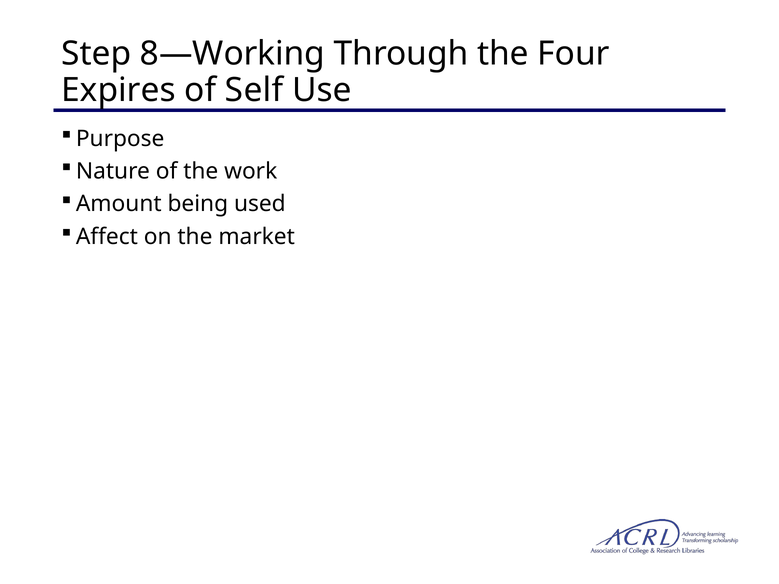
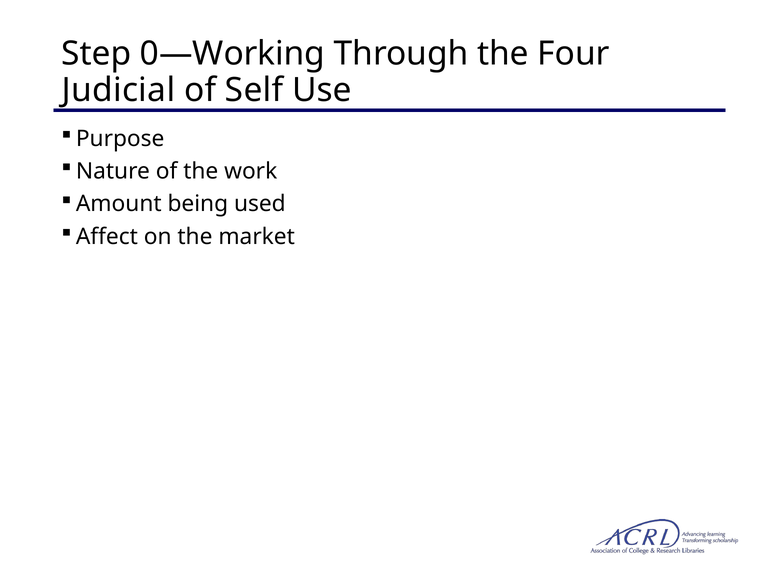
8—Working: 8—Working -> 0—Working (233, 54)
Expires: Expires -> Judicial (118, 90)
